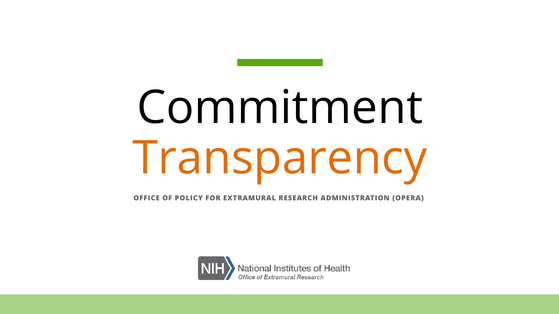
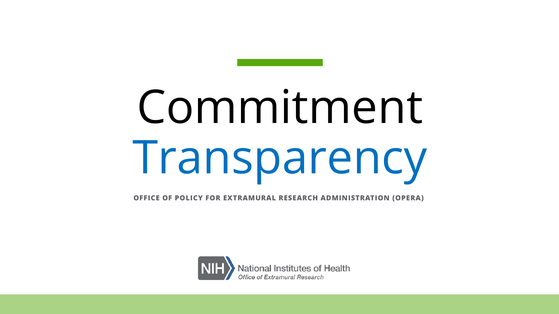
Transparency colour: orange -> blue (280, 158)
